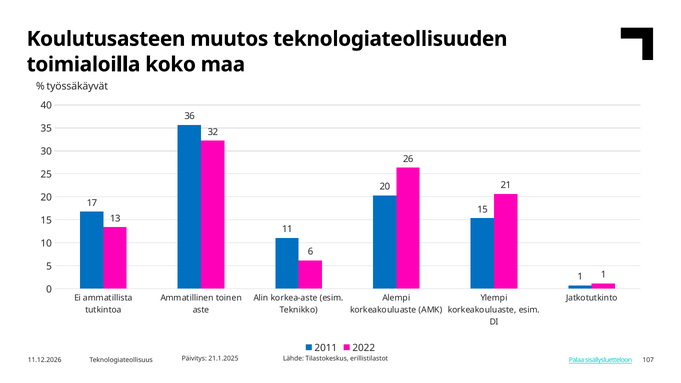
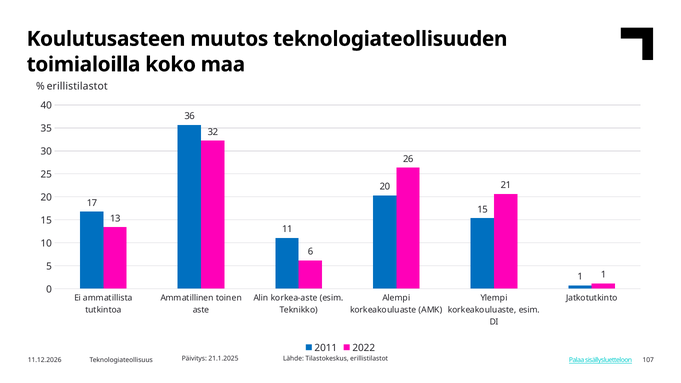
työssäkäyvät: työssäkäyvät -> erillistilastot (77, 87)
